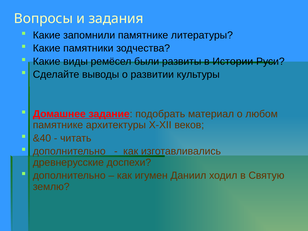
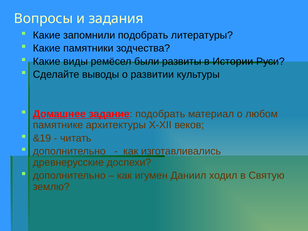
запомнили памятнике: памятнике -> подобрать (143, 35)
&40: &40 -> &19 (42, 138)
